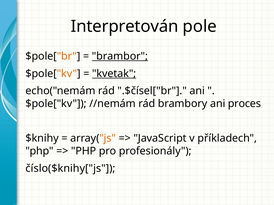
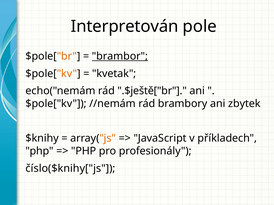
kvetak underline: present -> none (114, 74)
.$čísel["br: .$čísel["br -> .$ještě["br (152, 91)
proces: proces -> zbytek (244, 104)
